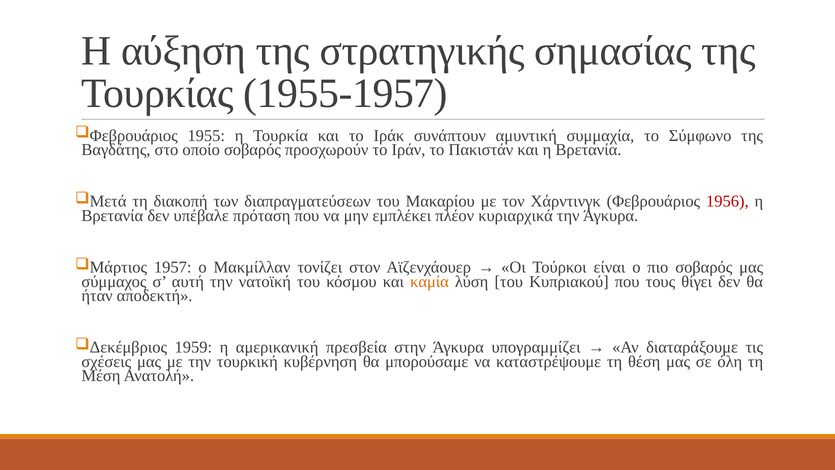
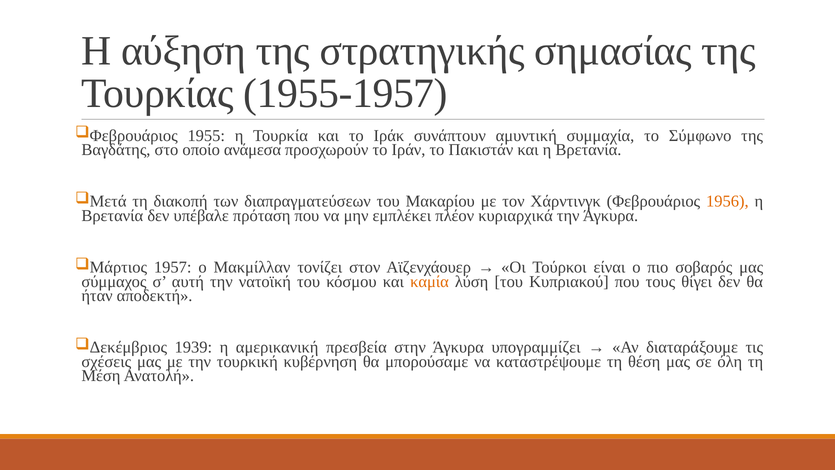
οποίο σοβαρός: σοβαρός -> ανάμεσα (252, 150)
1956 colour: red -> orange (727, 201)
1959: 1959 -> 1939 (193, 347)
